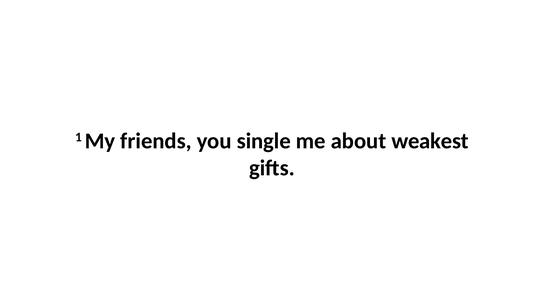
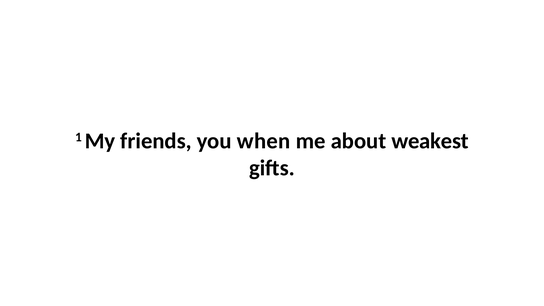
single: single -> when (264, 141)
